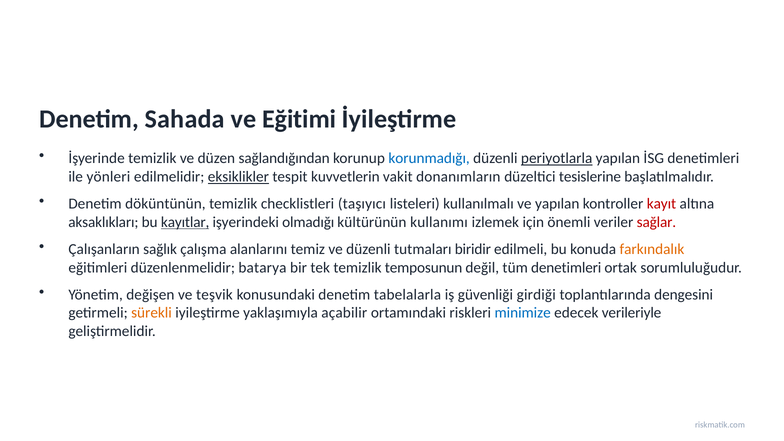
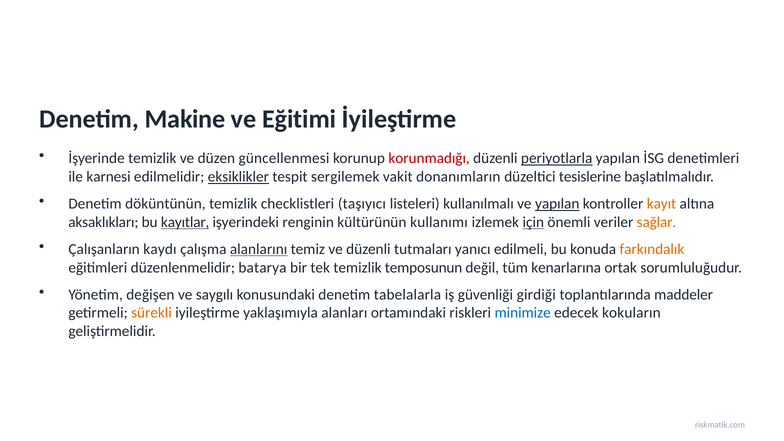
Sahada: Sahada -> Makine (185, 119)
sağlandığından: sağlandığından -> güncellenmesi (284, 158)
korunmadığı colour: blue -> red (429, 158)
yönleri: yönleri -> karnesi (109, 177)
kuvvetlerin: kuvvetlerin -> sergilemek (345, 177)
yapılan underline: none -> present (557, 204)
kayıt colour: red -> orange (661, 204)
olmadığı: olmadığı -> renginin (308, 222)
için underline: none -> present (533, 222)
sağlar colour: red -> orange (656, 222)
sağlık: sağlık -> kaydı (160, 249)
alanlarını underline: none -> present (259, 249)
biridir: biridir -> yanıcı (473, 249)
tüm denetimleri: denetimleri -> kenarlarına (566, 268)
teşvik: teşvik -> saygılı (215, 295)
dengesini: dengesini -> maddeler (684, 295)
açabilir: açabilir -> alanları (344, 313)
verileriyle: verileriyle -> kokuların (631, 313)
